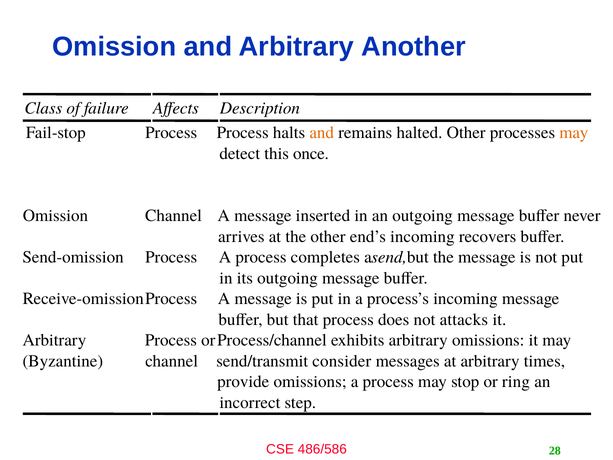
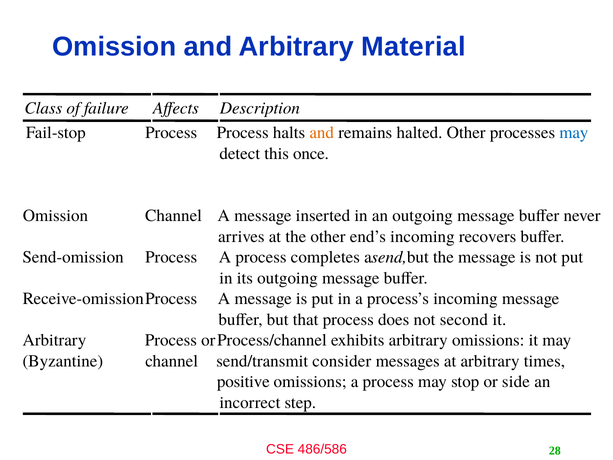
Another: Another -> Material (414, 47)
may colour: orange -> blue (574, 133)
attacks: attacks -> second (464, 319)
provide: provide -> positive (243, 381)
ring: ring -> side (516, 381)
